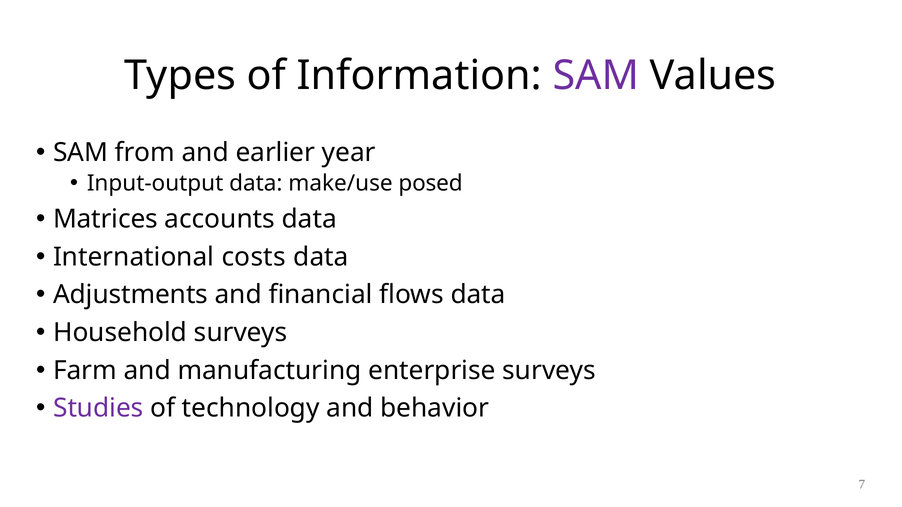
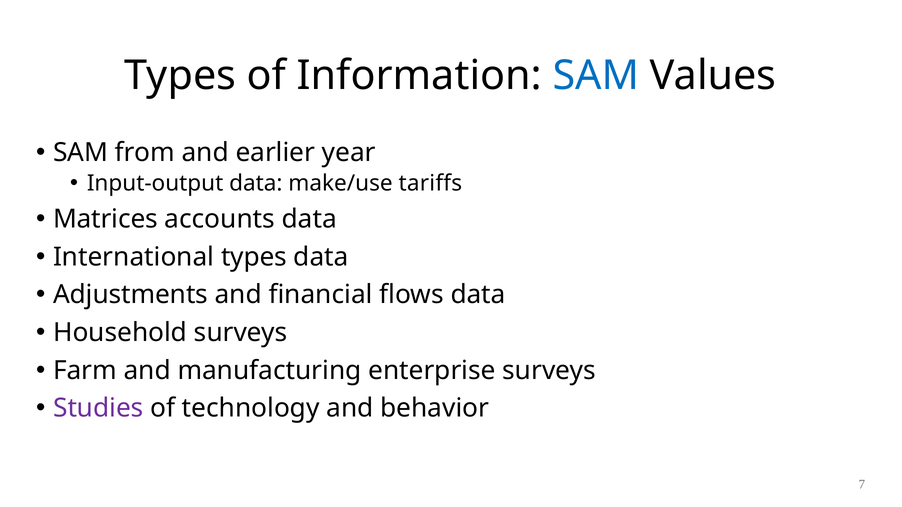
SAM colour: purple -> blue (596, 76)
posed: posed -> tariffs (430, 184)
International costs: costs -> types (254, 257)
